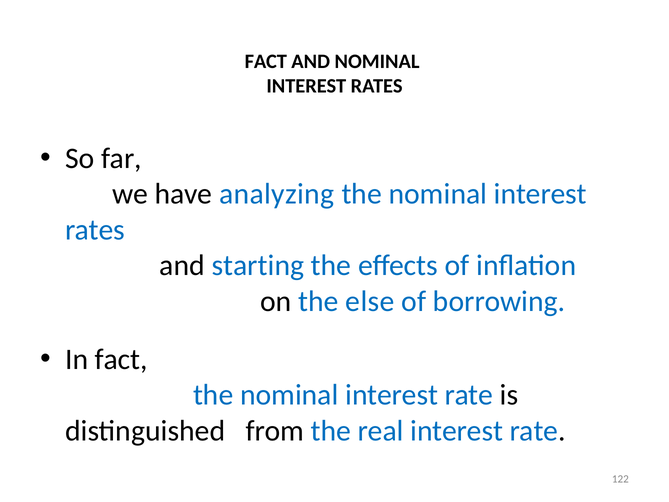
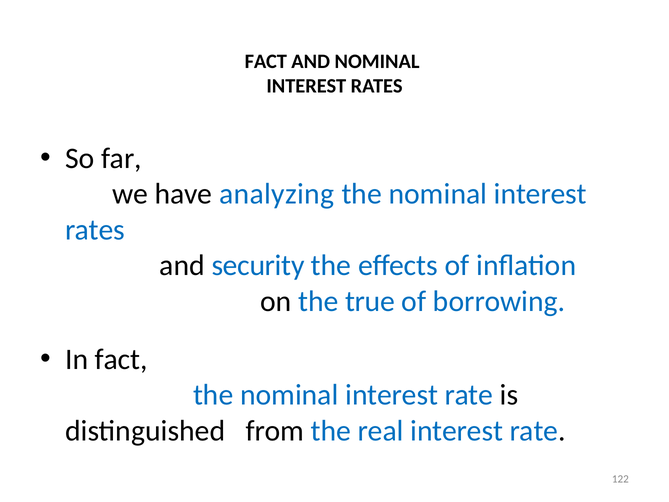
starting: starting -> security (258, 265)
else: else -> true (370, 301)
